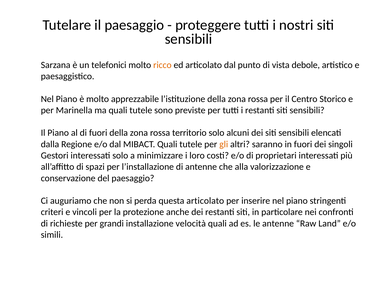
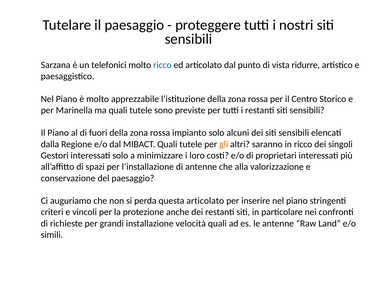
ricco colour: orange -> blue (162, 65)
debole: debole -> ridurre (306, 65)
territorio: territorio -> impianto (189, 133)
in fuori: fuori -> ricco (303, 144)
